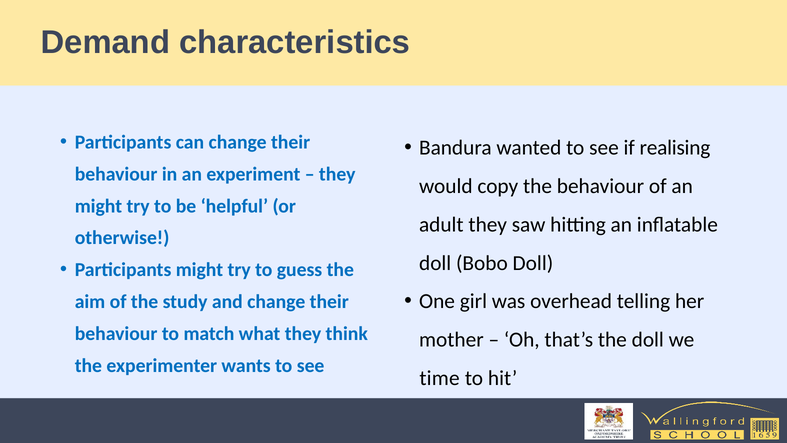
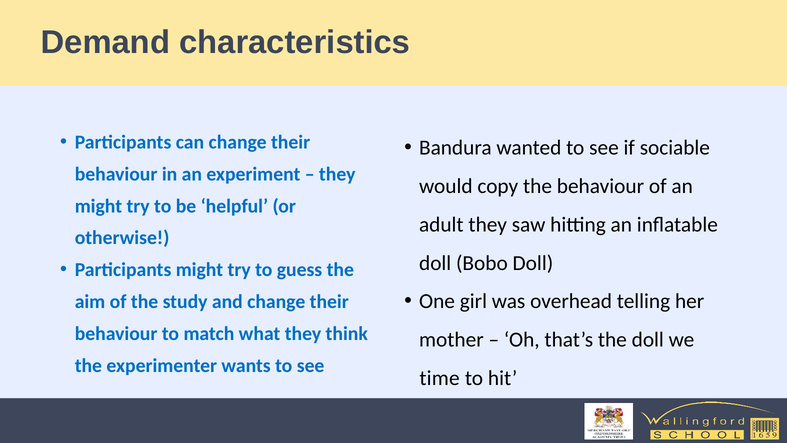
realising: realising -> sociable (675, 148)
